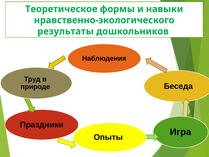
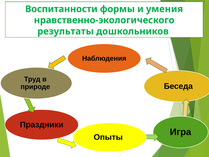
Теоретическое: Теоретическое -> Воспитанности (61, 9)
навыки: навыки -> умения (164, 9)
